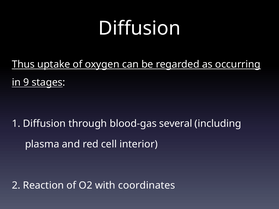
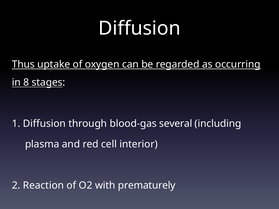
9: 9 -> 8 (26, 83)
coordinates: coordinates -> prematurely (147, 186)
